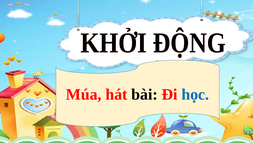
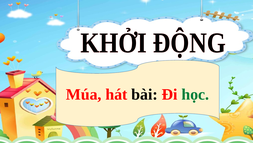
học colour: blue -> green (195, 94)
